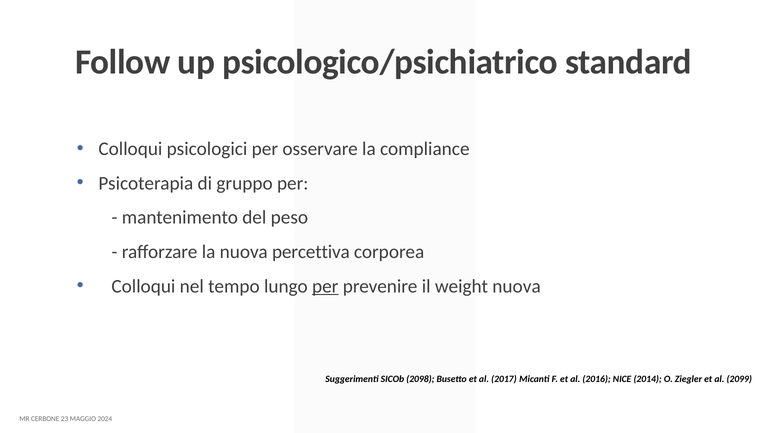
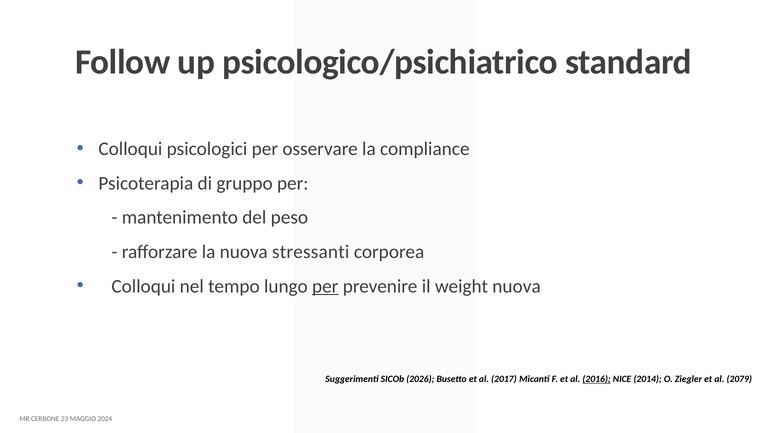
percettiva: percettiva -> stressanti (311, 252)
2098: 2098 -> 2026 (420, 379)
2016 underline: none -> present (597, 379)
2099: 2099 -> 2079 (739, 379)
